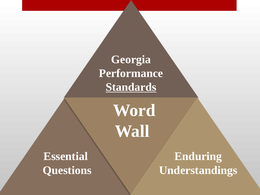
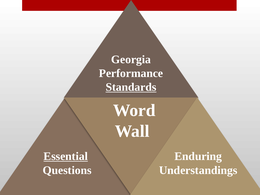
Essential underline: none -> present (66, 156)
